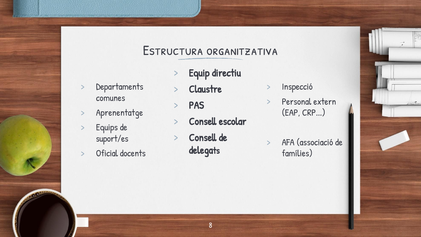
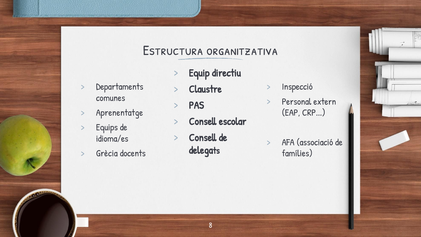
suport/es: suport/es -> idioma/es (112, 139)
Oficial: Oficial -> Grècia (107, 153)
